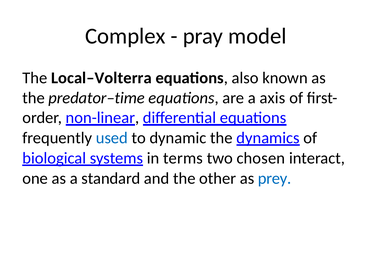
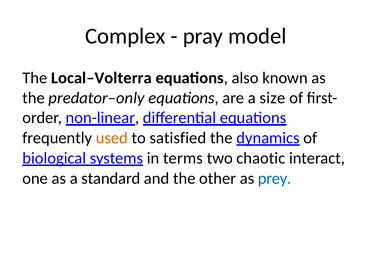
predator–time: predator–time -> predator–only (97, 98)
axis: axis -> size (272, 98)
used colour: blue -> orange (112, 138)
dynamic: dynamic -> satisfied (178, 138)
chosen: chosen -> chaotic (261, 158)
